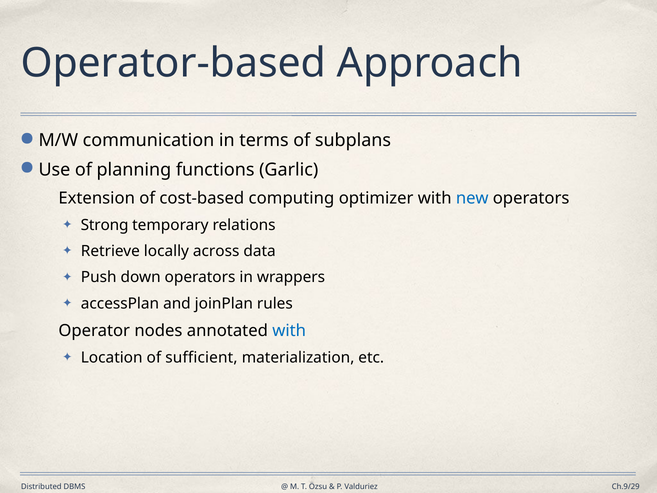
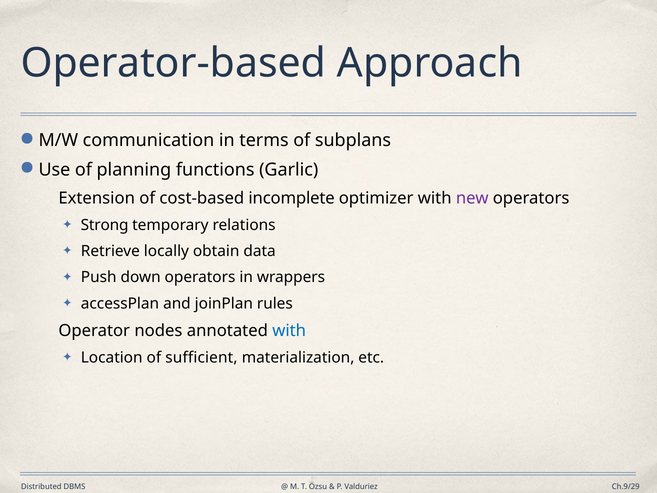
computing: computing -> incomplete (292, 198)
new colour: blue -> purple (472, 198)
across: across -> obtain (216, 251)
